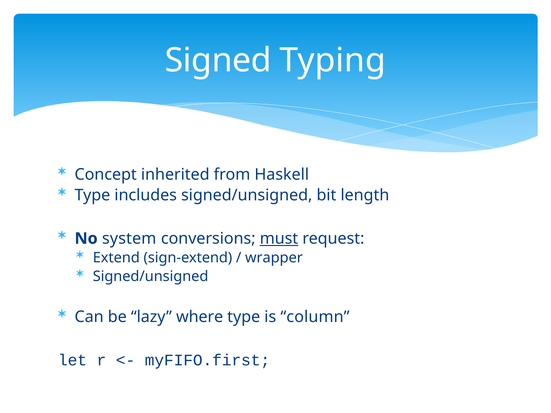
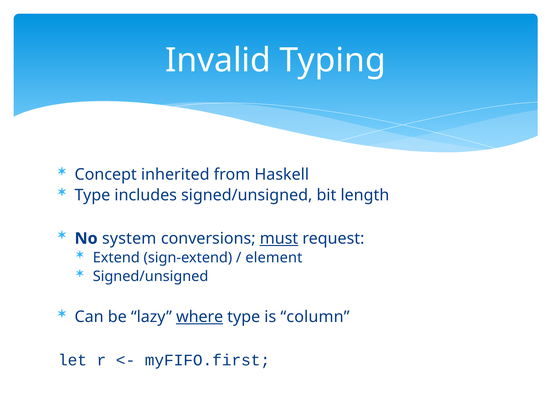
Signed: Signed -> Invalid (218, 60)
wrapper: wrapper -> element (274, 258)
where underline: none -> present (200, 317)
